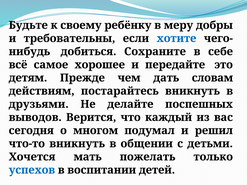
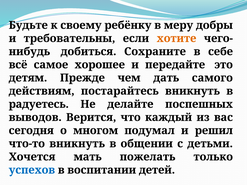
хотите colour: blue -> orange (177, 38)
словам: словам -> самого (212, 78)
друзьями: друзьями -> радуетесь (39, 104)
